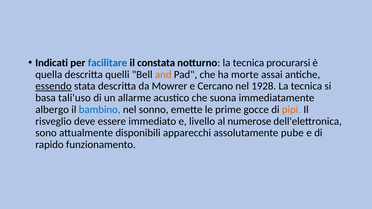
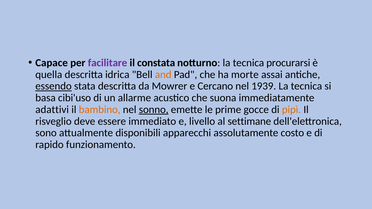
Indicati: Indicati -> Capace (52, 63)
facilitare colour: blue -> purple (108, 63)
quelli: quelli -> idrica (117, 75)
1928: 1928 -> 1939 (264, 86)
tali'uso: tali'uso -> cibi'uso (75, 98)
albergo: albergo -> adattivi (52, 110)
bambino colour: blue -> orange (100, 110)
sonno underline: none -> present (154, 110)
numerose: numerose -> settimane (249, 121)
pube: pube -> costo (292, 133)
